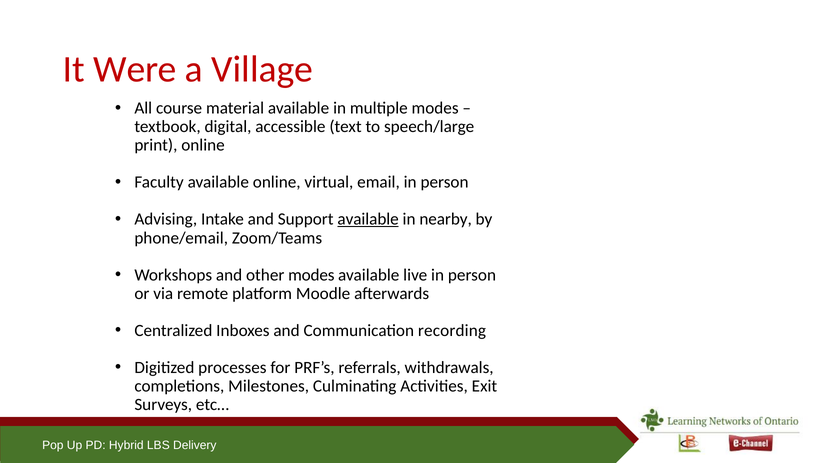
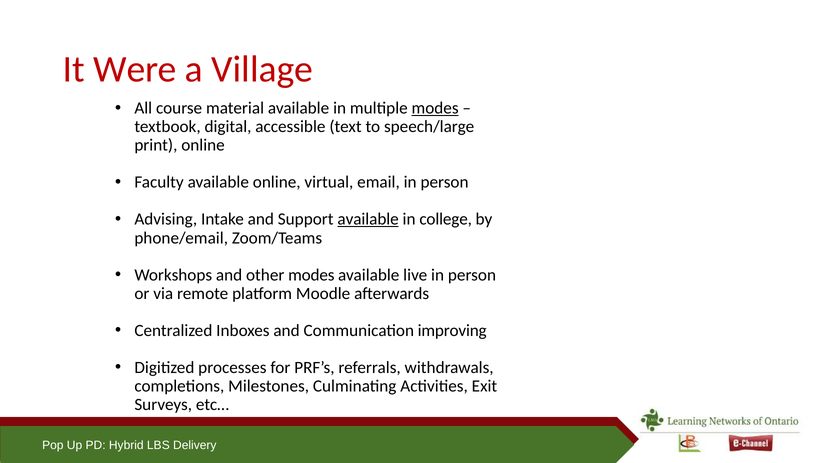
modes underline: none -> present (435, 108)
nearby: nearby -> college (446, 219)
recording: recording -> improving (452, 330)
